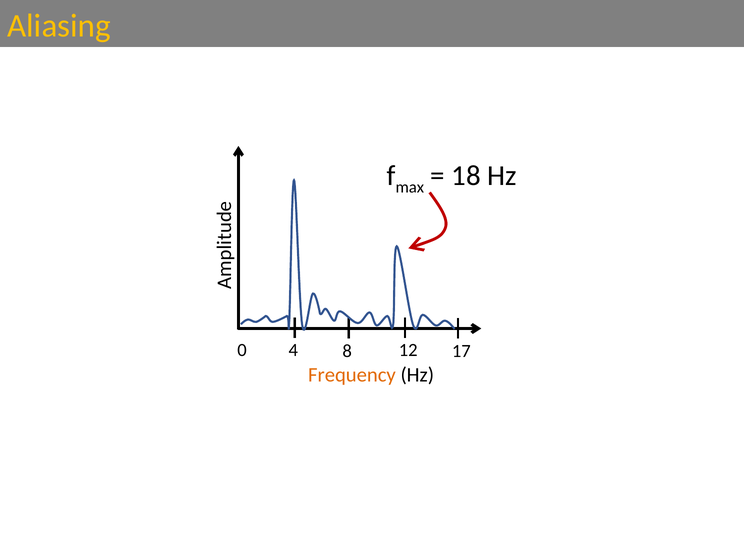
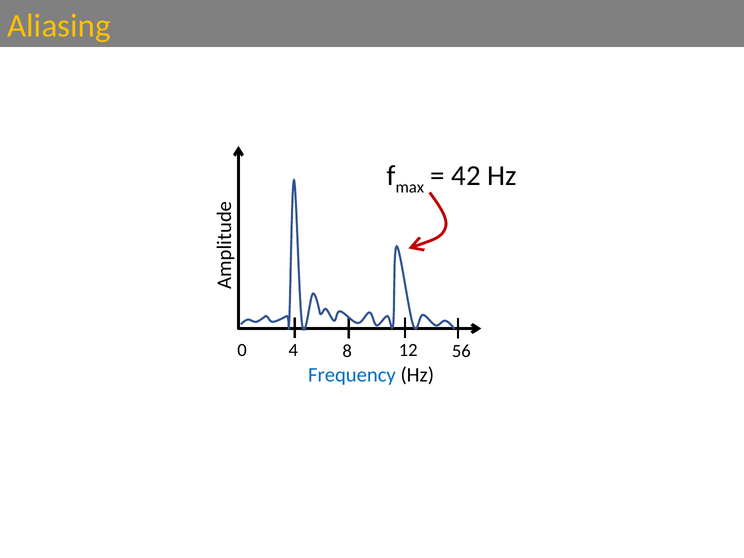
18: 18 -> 42 (466, 176)
17: 17 -> 56 (461, 351)
Frequency colour: orange -> blue (352, 375)
